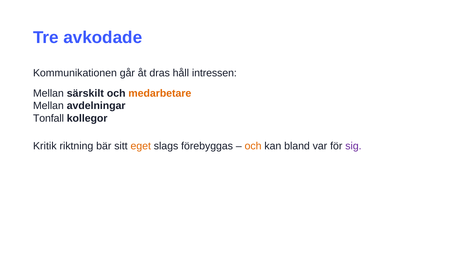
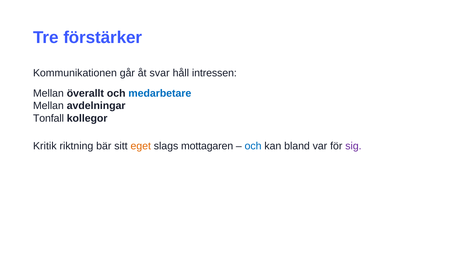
avkodade: avkodade -> förstärker (103, 37)
dras: dras -> svar (160, 73)
särskilt: särskilt -> överallt (85, 93)
medarbetare colour: orange -> blue (160, 93)
förebyggas: förebyggas -> mottagaren (207, 146)
och colour: orange -> blue (253, 146)
